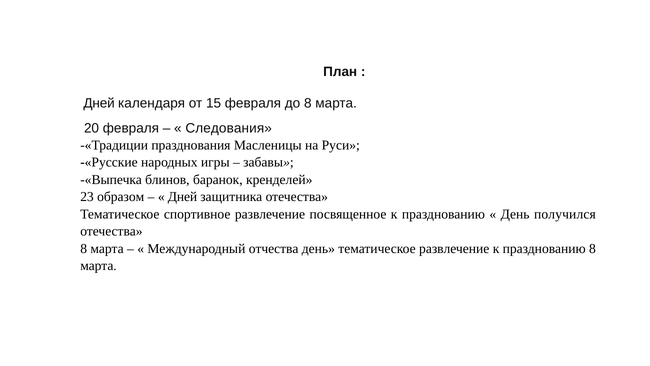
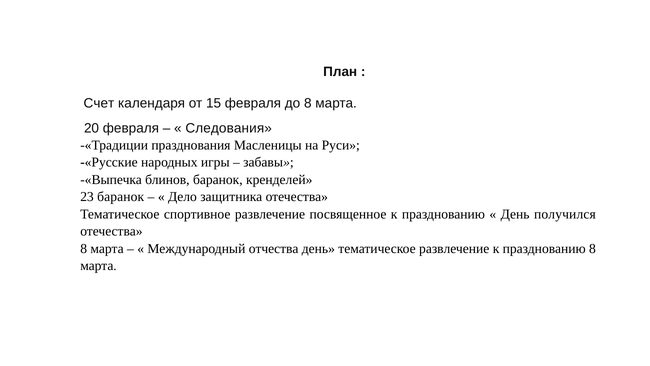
Дней: Дней -> Счет (99, 103)
23 образом: образом -> баранок (121, 197)
Дней: Дней -> Дело (182, 197)
